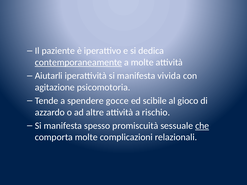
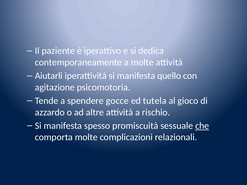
contemporaneamente underline: present -> none (78, 62)
vivida: vivida -> quello (169, 76)
scibile: scibile -> tutela (155, 101)
